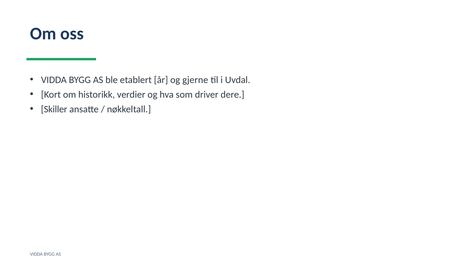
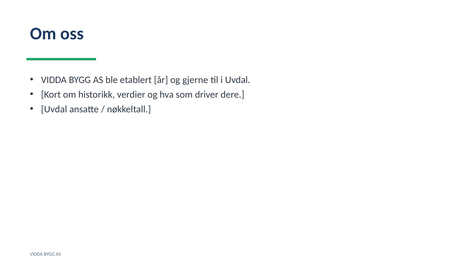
Skiller: Skiller -> Uvdal (54, 109)
